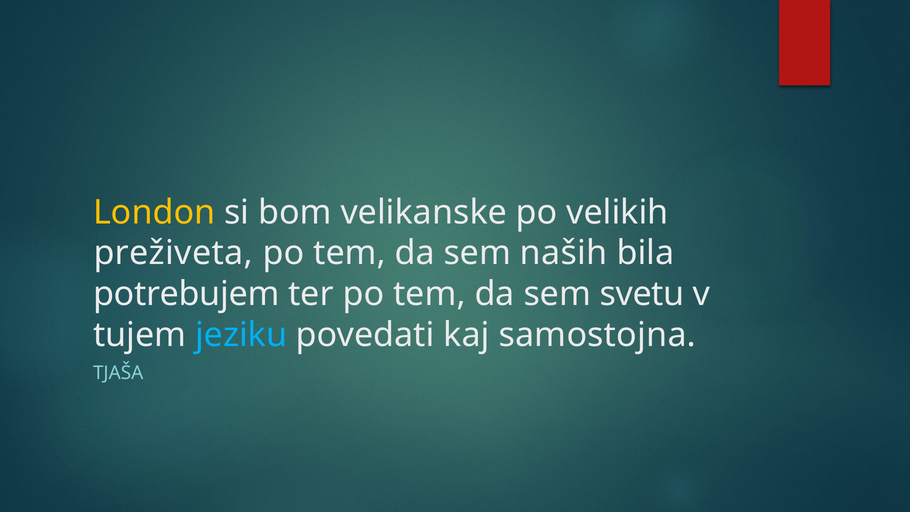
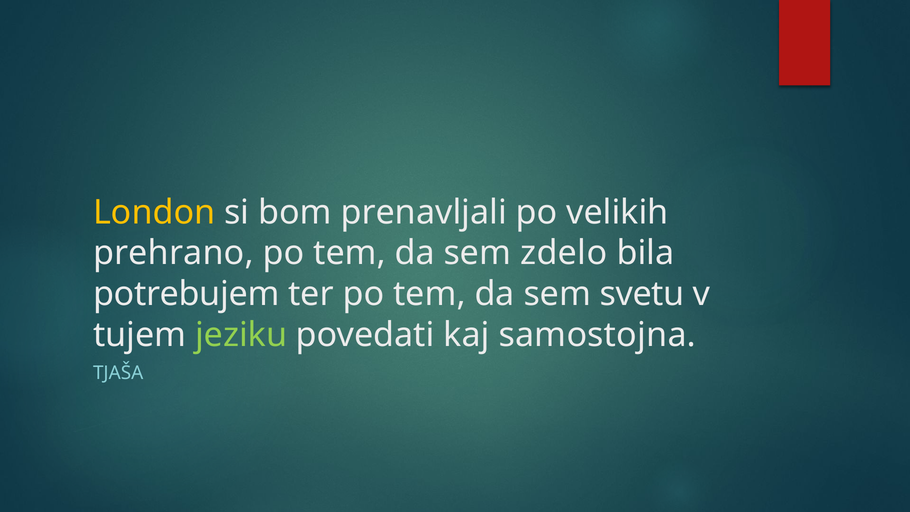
velikanske: velikanske -> prenavljali (424, 212)
preživeta: preživeta -> prehrano (173, 253)
naših: naših -> zdelo (564, 253)
jeziku colour: light blue -> light green (241, 335)
